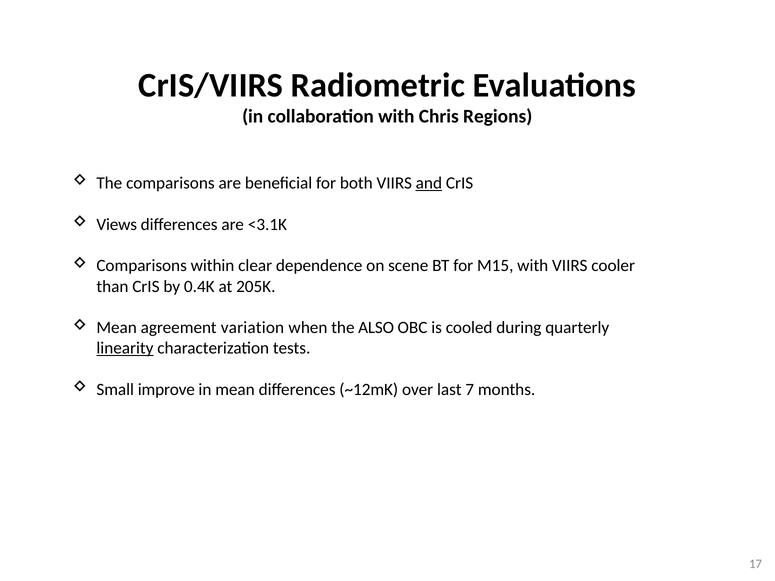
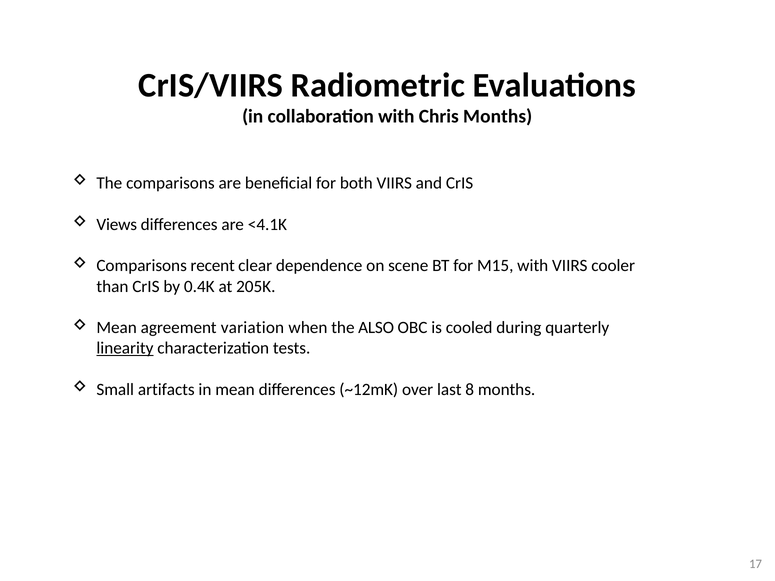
Chris Regions: Regions -> Months (498, 117)
and underline: present -> none (429, 183)
<3.1K: <3.1K -> <4.1K (267, 225)
within: within -> recent (213, 266)
improve: improve -> artifacts (166, 390)
7: 7 -> 8 (470, 390)
